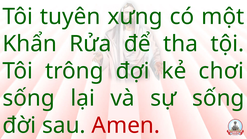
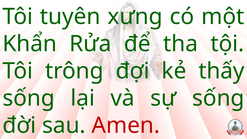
chơi: chơi -> thấy (221, 71)
